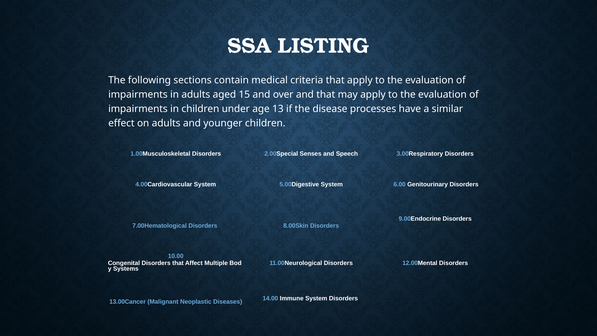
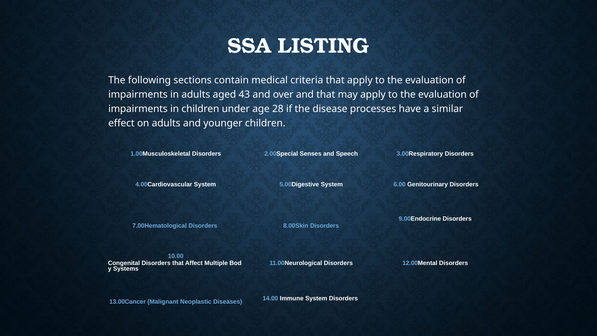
15: 15 -> 43 (244, 95)
13: 13 -> 28 (278, 109)
